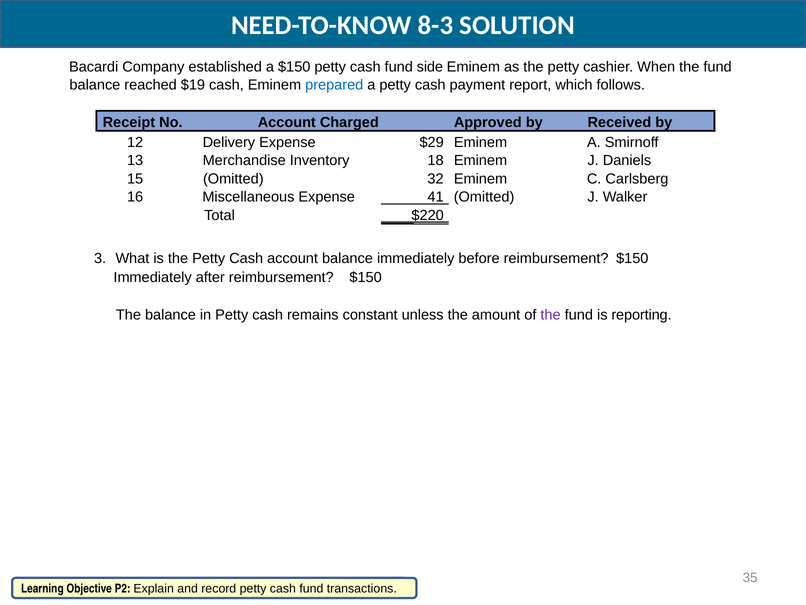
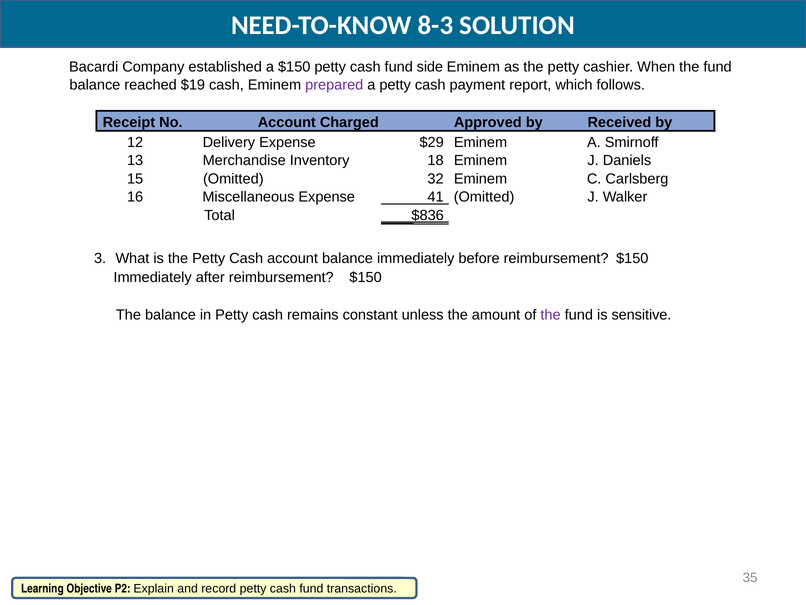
prepared colour: blue -> purple (334, 85)
$220: $220 -> $836 (428, 215)
reporting: reporting -> sensitive (641, 315)
